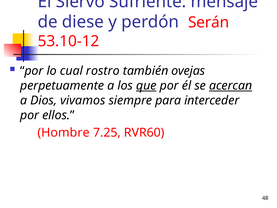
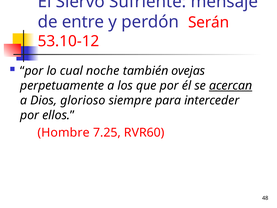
diese: diese -> entre (83, 22)
rostro: rostro -> noche (103, 71)
que underline: present -> none (146, 86)
vivamos: vivamos -> glorioso (83, 100)
